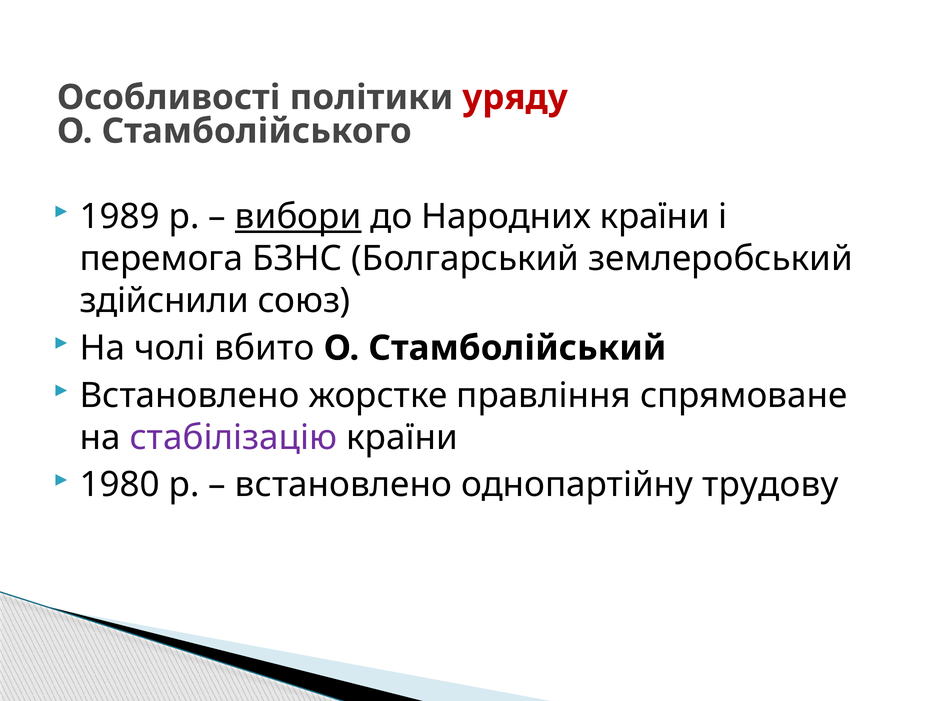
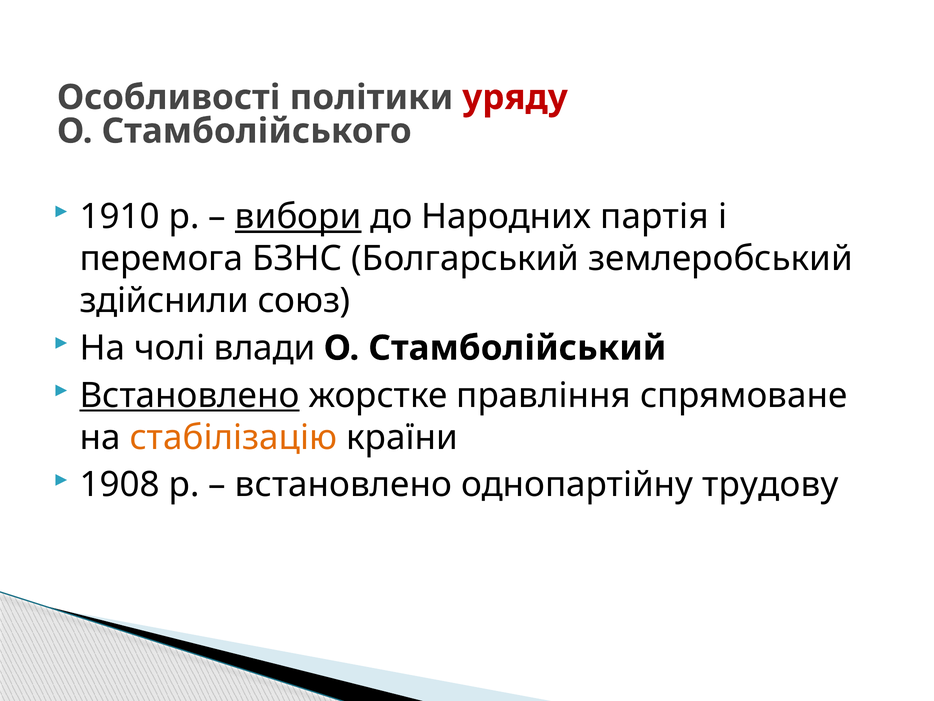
1989: 1989 -> 1910 (120, 217)
Народних країни: країни -> партія (655, 217)
вбито: вбито -> влади (265, 348)
Встановлено underline: none -> present (190, 395)
стабілізацію colour: purple -> orange (233, 437)
1980: 1980 -> 1908 (120, 484)
